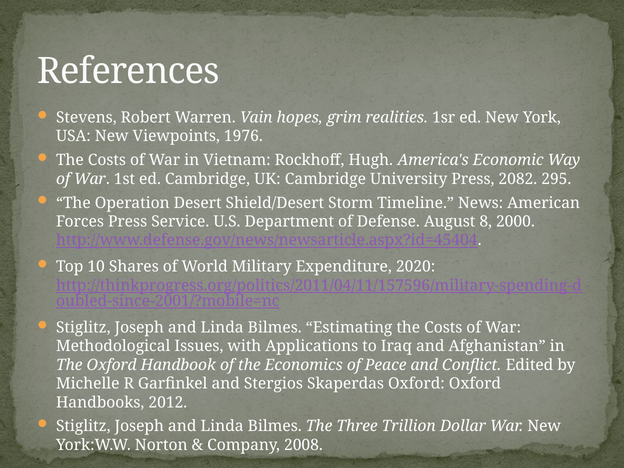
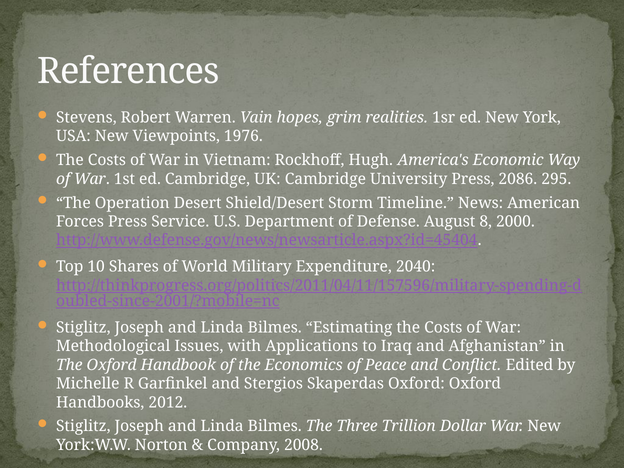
2082: 2082 -> 2086 (518, 179)
2020: 2020 -> 2040 (416, 267)
